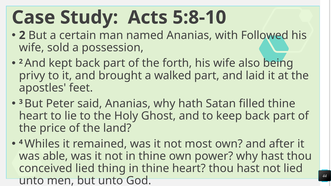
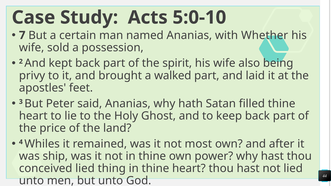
5:8-10: 5:8-10 -> 5:0-10 (199, 17)
2: 2 -> 7 (22, 35)
Followed: Followed -> Whether (265, 35)
forth: forth -> spirit (177, 63)
able: able -> ship (55, 156)
